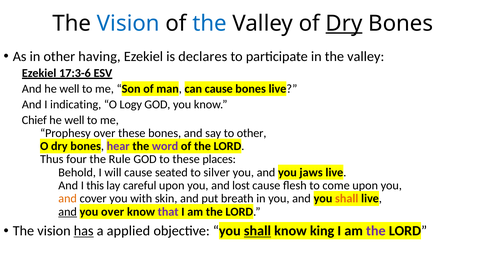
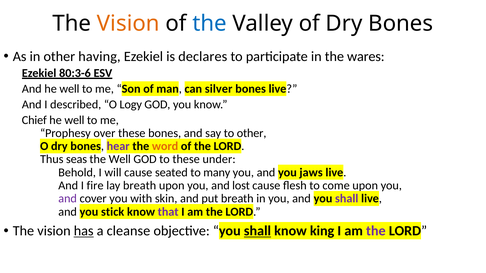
Vision colour: blue -> orange (128, 23)
Dry underline: present -> none (344, 23)
in the valley: valley -> wares (366, 56)
17:3-6: 17:3-6 -> 80:3-6 (75, 73)
can cause: cause -> silver (219, 89)
indicating: indicating -> described (76, 105)
word colour: purple -> orange (165, 146)
four: four -> seas (77, 160)
the Rule: Rule -> Well (120, 160)
places: places -> under (219, 160)
silver: silver -> many (217, 173)
this: this -> fire (95, 186)
lay careful: careful -> breath (140, 186)
and colour: orange -> purple (68, 199)
shall colour: orange -> purple (347, 199)
and underline: present -> none (68, 212)
you over: over -> stick (113, 212)
applied: applied -> cleanse (128, 231)
